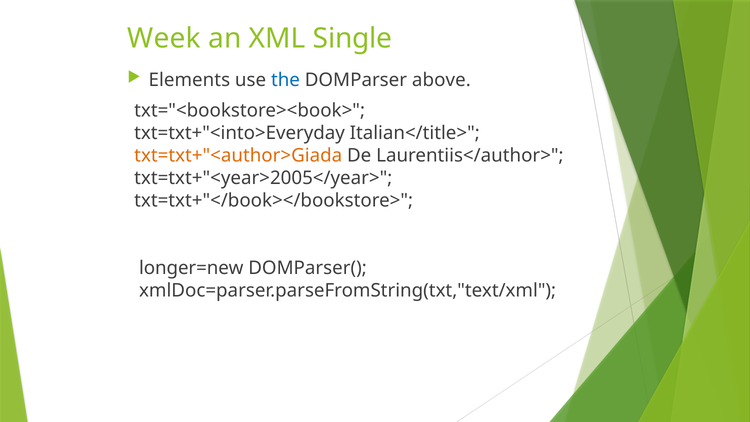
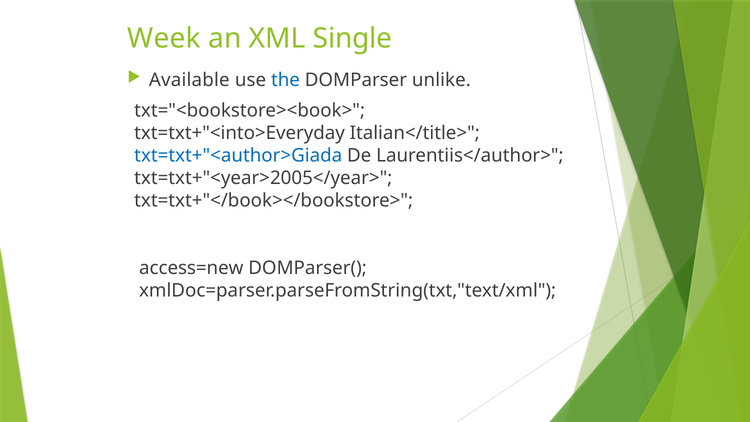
Elements: Elements -> Available (189, 80)
above: above -> unlike (441, 80)
txt=txt+"<author>Giada colour: orange -> blue (238, 155)
longer=new: longer=new -> access=new (191, 268)
